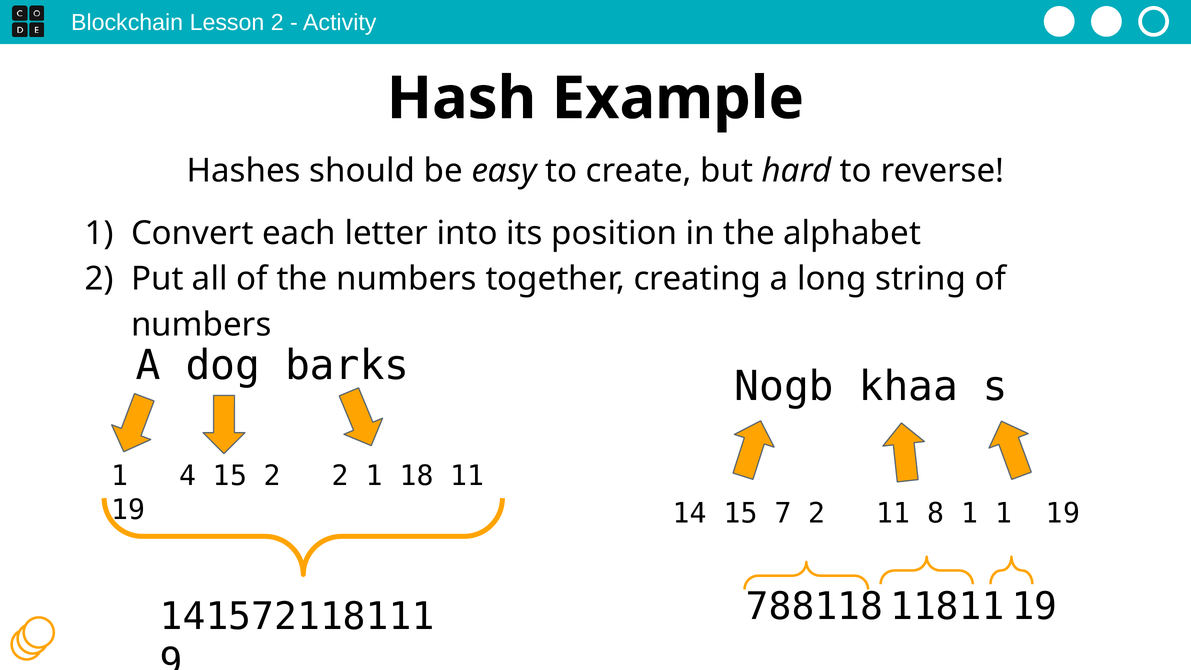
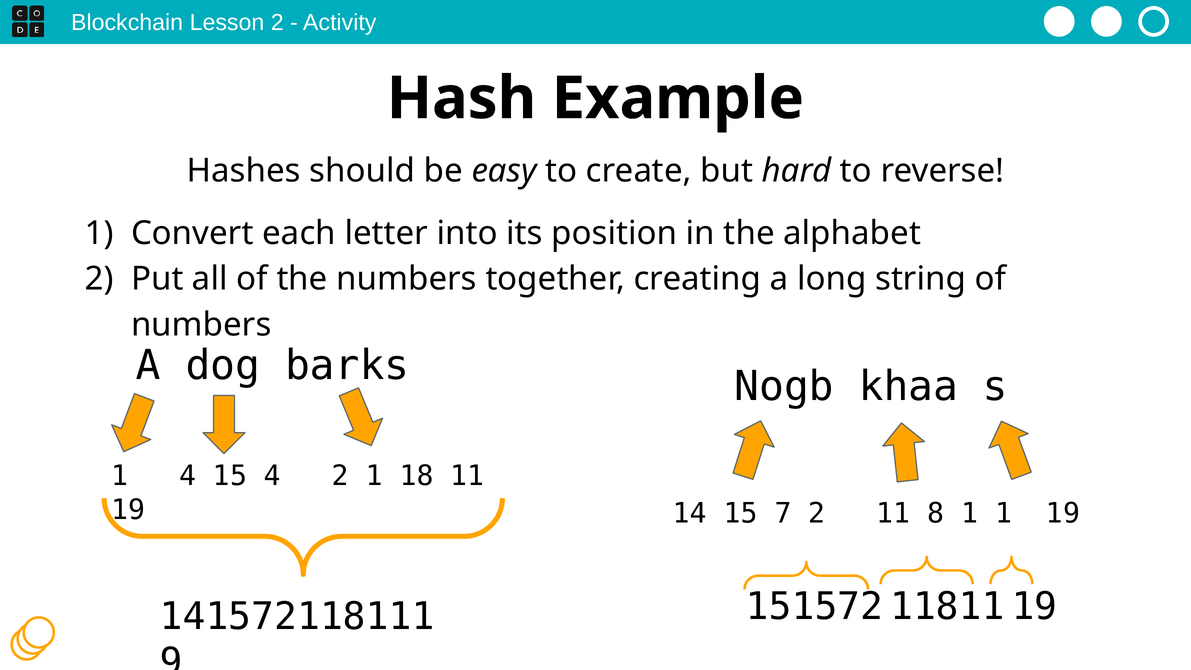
15 2: 2 -> 4 (272, 476)
788118: 788118 -> 151572 (815, 607)
